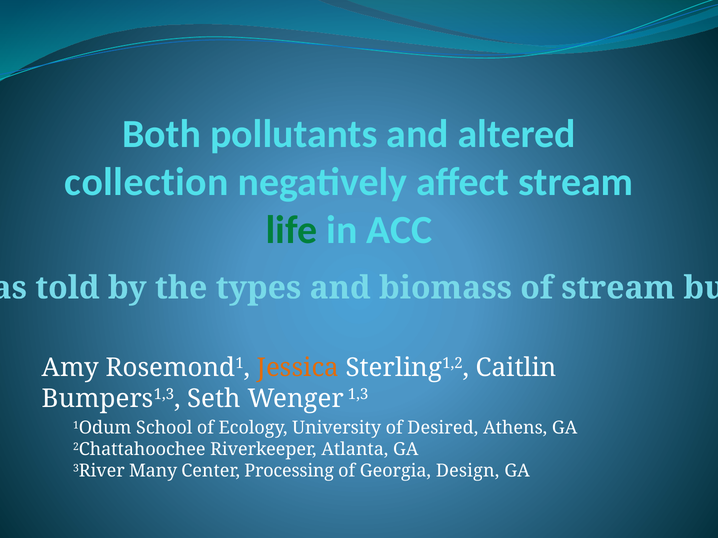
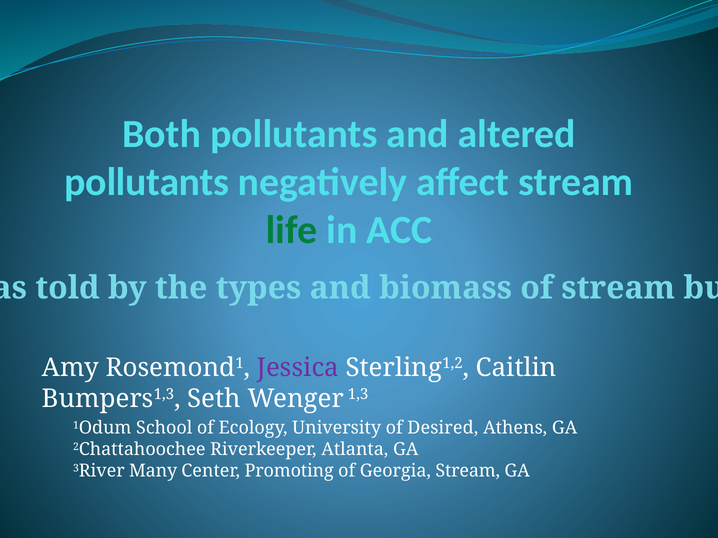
collection: collection -> pollutants (147, 182)
Jessica colour: orange -> purple (298, 368)
Processing: Processing -> Promoting (289, 471)
Georgia Design: Design -> Stream (468, 471)
